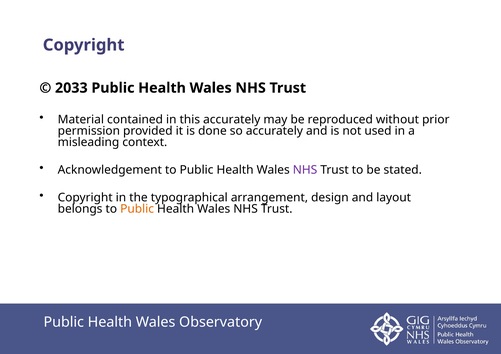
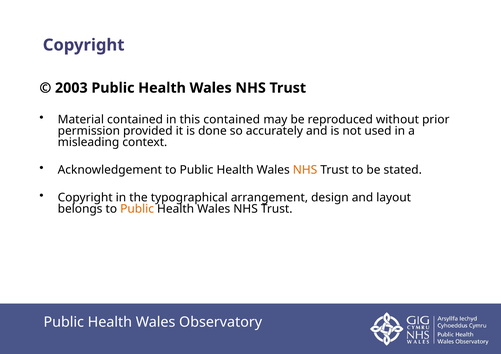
2033: 2033 -> 2003 (71, 88)
this accurately: accurately -> contained (232, 120)
NHS colour: purple -> orange (305, 170)
